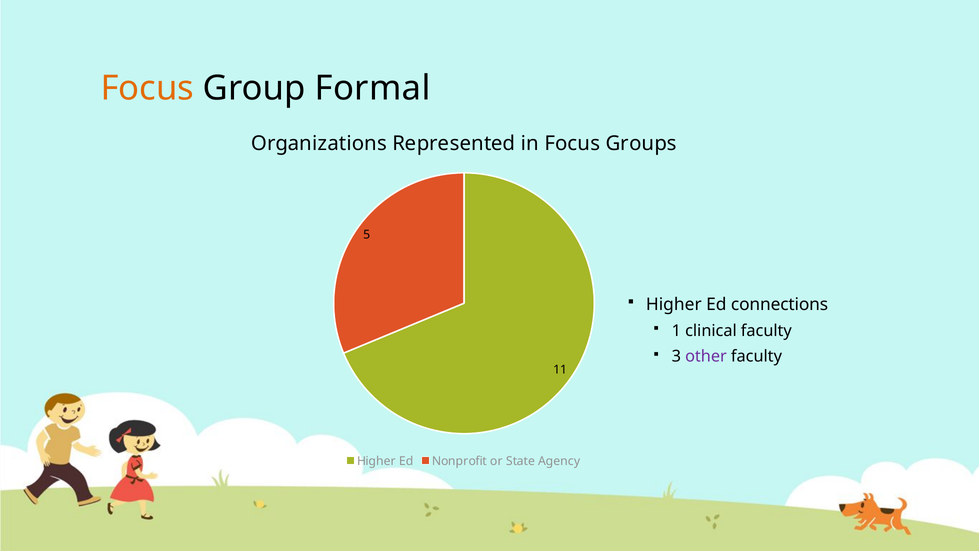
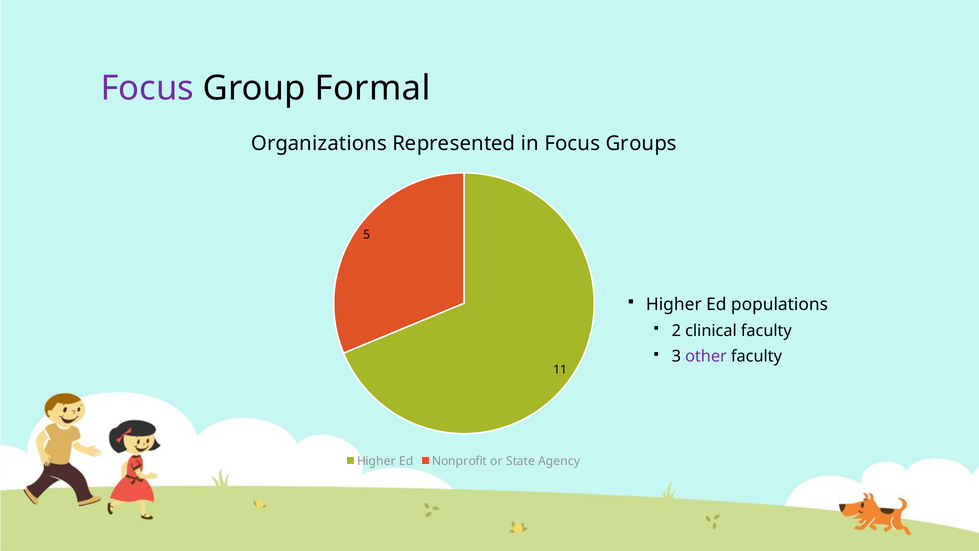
Focus colour: orange -> purple (147, 88)
connections: connections -> populations (779, 304)
1: 1 -> 2 (676, 331)
